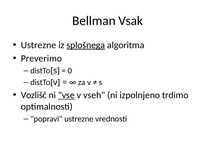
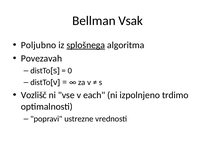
Ustrezne: Ustrezne -> Poljubno (39, 45)
Preverimo: Preverimo -> Povezavah (42, 59)
vse underline: present -> none (66, 95)
vseh: vseh -> each (94, 95)
